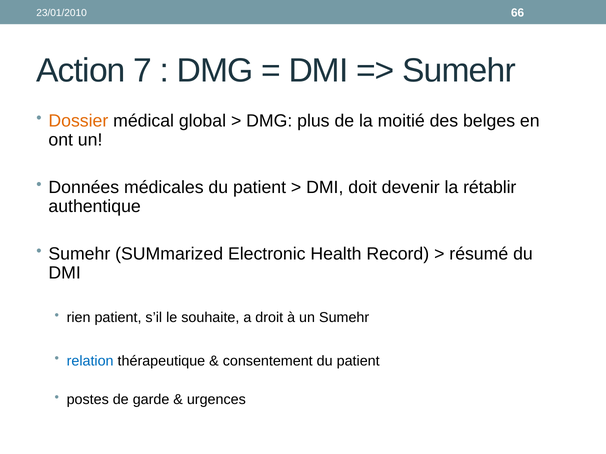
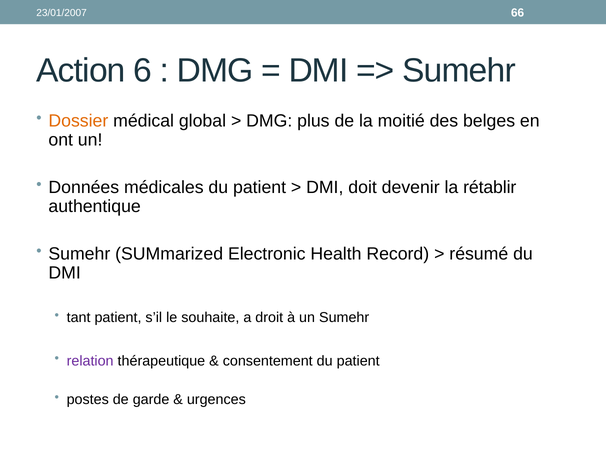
23/01/2010: 23/01/2010 -> 23/01/2007 (62, 13)
7: 7 -> 6 (143, 71)
rien: rien -> tant (79, 318)
relation colour: blue -> purple (90, 361)
